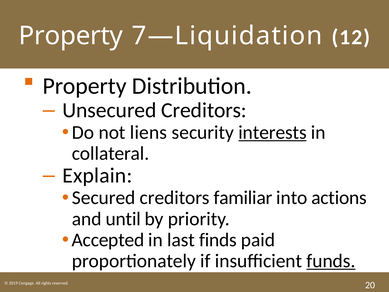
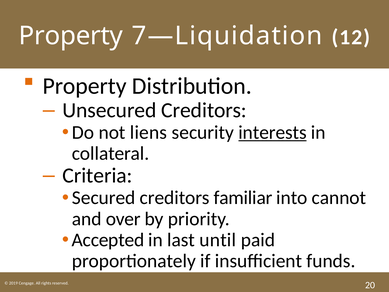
Explain: Explain -> Criteria (97, 175)
actions: actions -> cannot (339, 198)
until: until -> over (123, 219)
finds: finds -> until (218, 240)
funds underline: present -> none (331, 261)
